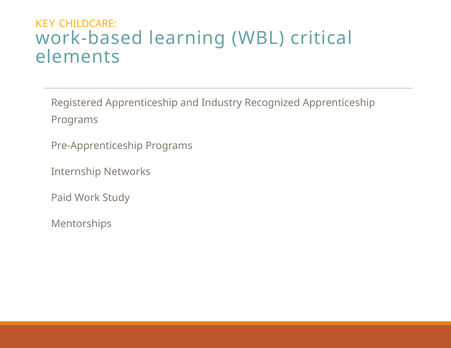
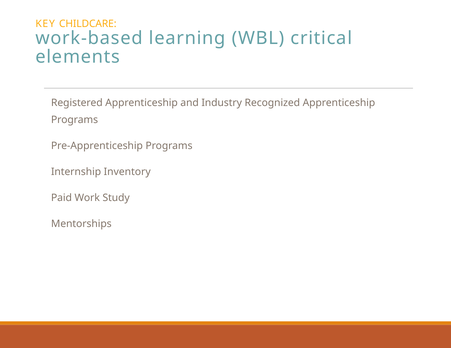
Networks: Networks -> Inventory (127, 172)
